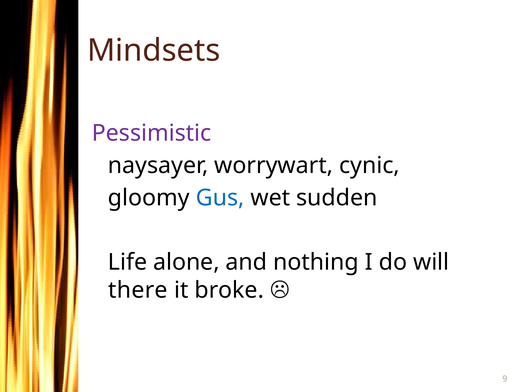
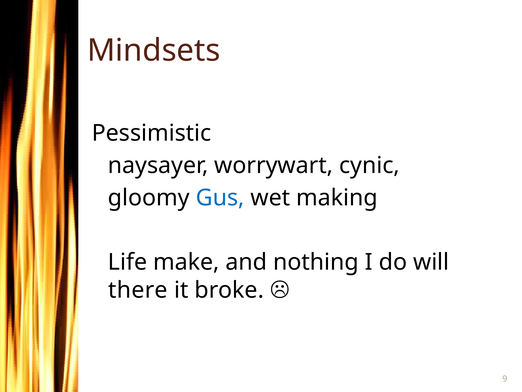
Pessimistic colour: purple -> black (152, 133)
sudden: sudden -> making (337, 197)
alone: alone -> make (186, 262)
